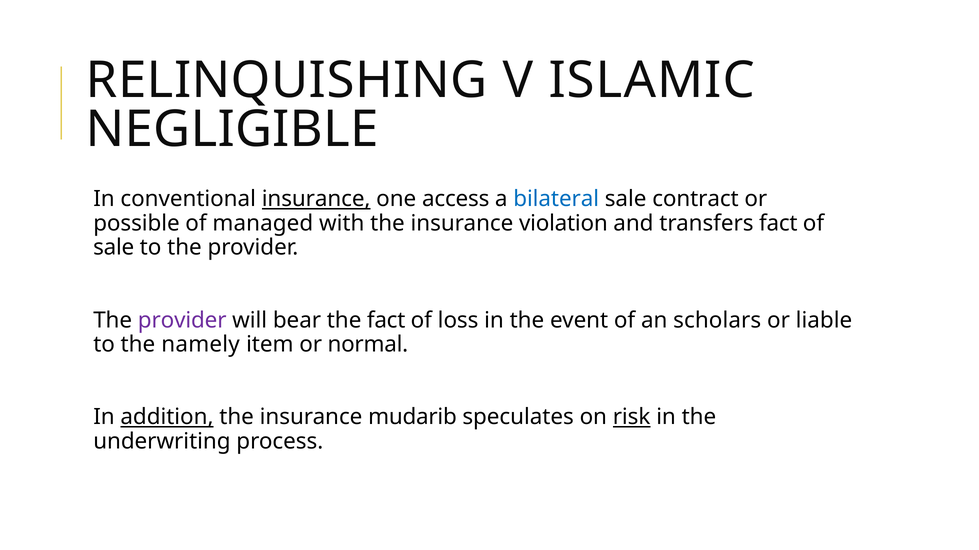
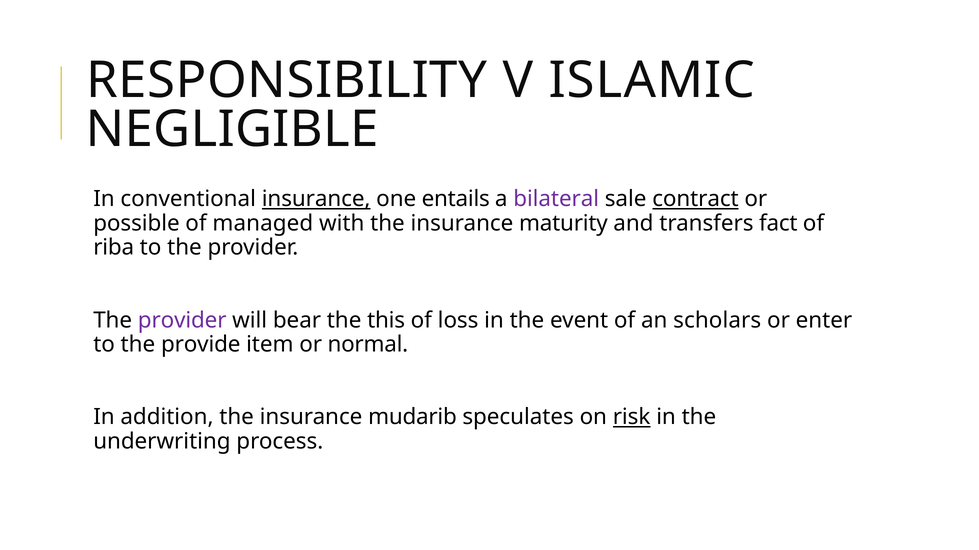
RELINQUISHING: RELINQUISHING -> RESPONSIBILITY (287, 81)
access: access -> entails (456, 199)
bilateral colour: blue -> purple (556, 199)
contract underline: none -> present (695, 199)
violation: violation -> maturity (563, 223)
sale: sale -> riba (114, 248)
the fact: fact -> this (386, 321)
liable: liable -> enter (824, 321)
namely: namely -> provide (201, 345)
addition underline: present -> none (167, 418)
